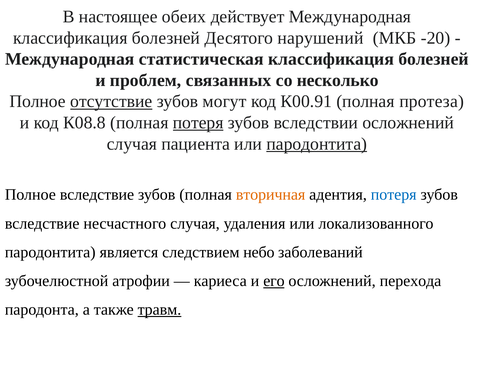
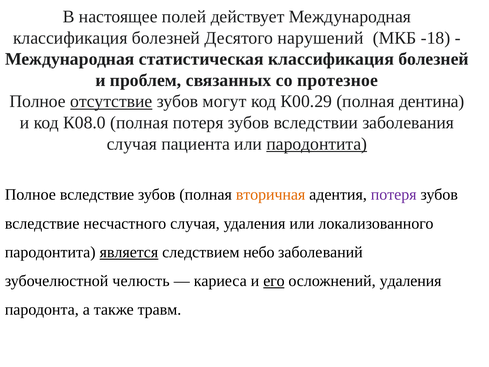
обеих: обеих -> полей (184, 17)
-20: -20 -> -18 (436, 38)
несколько: несколько -> протезное (338, 80)
К00.91: К00.91 -> К00.29 (306, 101)
протеза: протеза -> дентина (432, 101)
К08.8: К08.8 -> К08.0 (84, 123)
потеря underline: present -> none (198, 123)
вследствии осложнений: осложнений -> заболевания (408, 123)
потеря colour: blue -> purple (394, 195)
является underline: none -> present (129, 252)
атрофии: атрофии -> челюсть (141, 281)
осложнений перехода: перехода -> удаления (411, 281)
травм underline: present -> none (160, 309)
